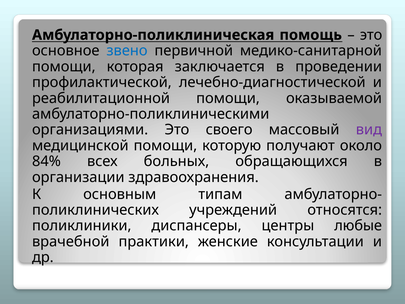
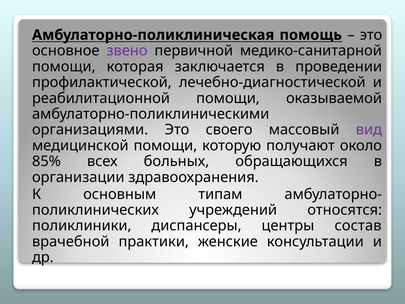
звено colour: blue -> purple (127, 51)
84%: 84% -> 85% (46, 161)
любые: любые -> состав (358, 226)
